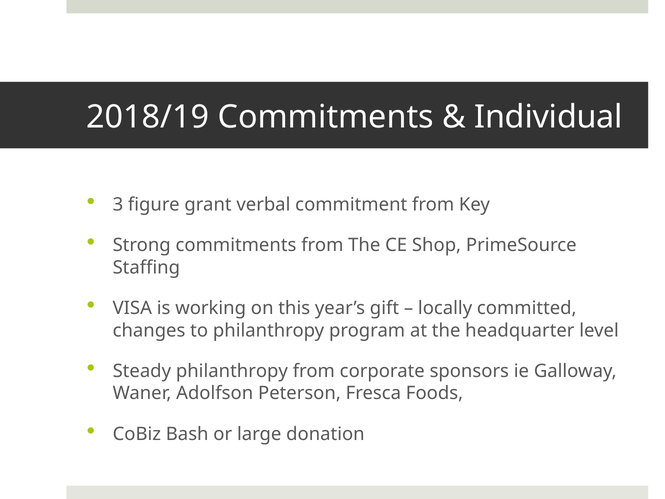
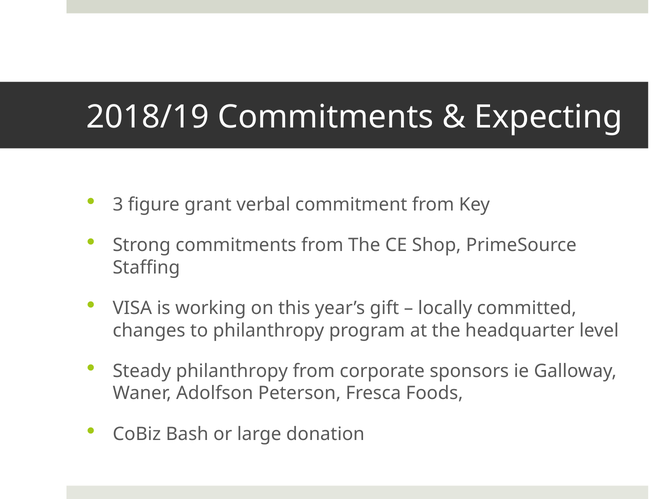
Individual: Individual -> Expecting (548, 117)
